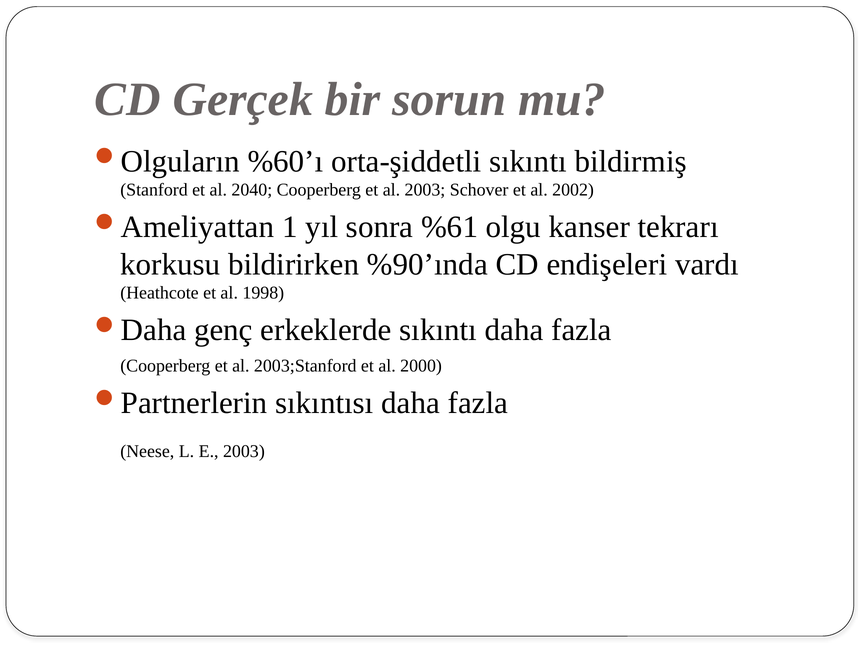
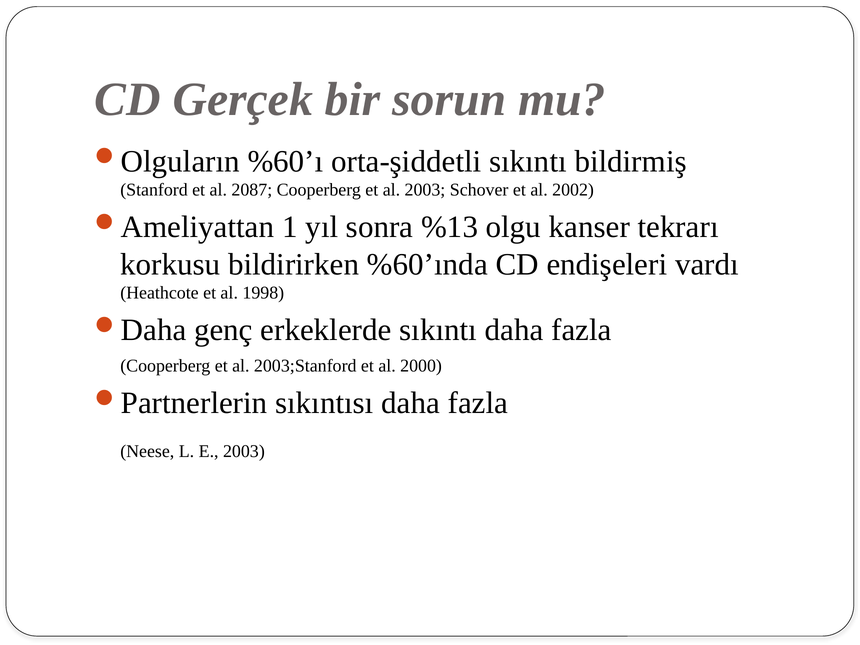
2040: 2040 -> 2087 (252, 190)
%61: %61 -> %13 (450, 227)
%90’ında: %90’ında -> %60’ında (427, 264)
